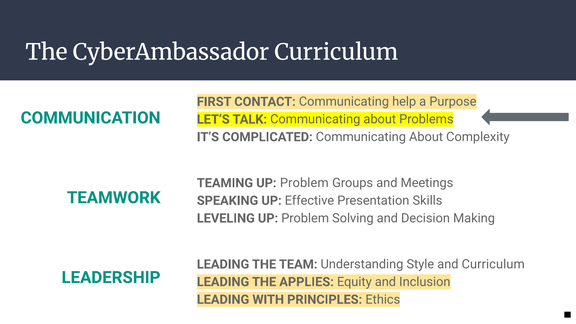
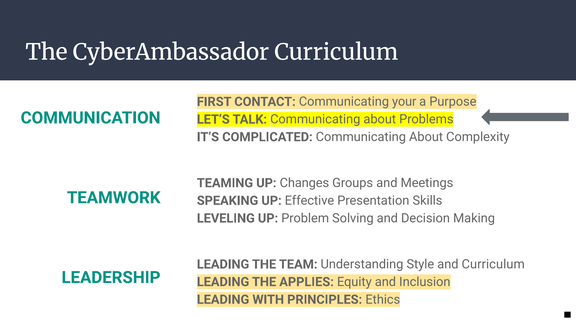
help: help -> your (404, 102)
TEAMING UP Problem: Problem -> Changes (304, 183)
